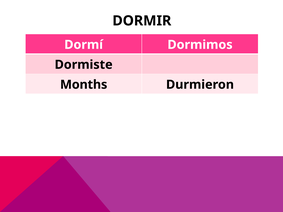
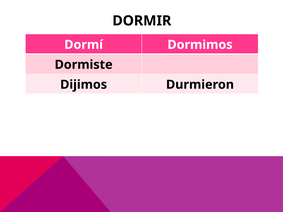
Months: Months -> Dijimos (84, 85)
